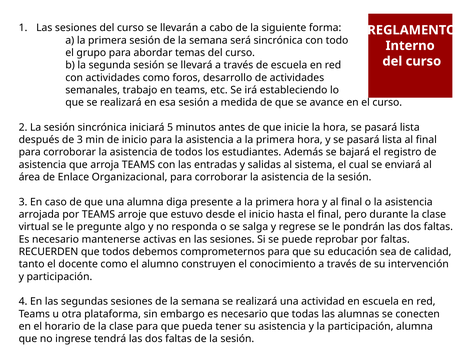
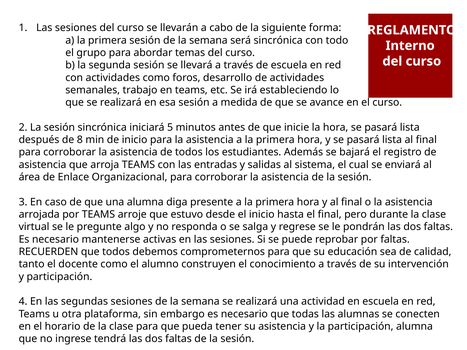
de 3: 3 -> 8 (80, 140)
